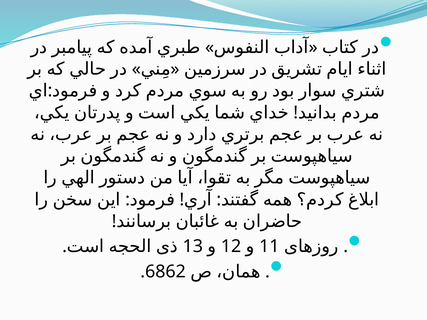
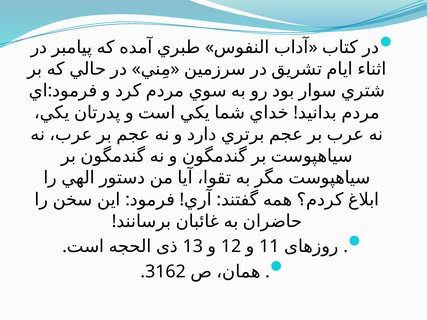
6862: 6862 -> 3162 (165, 272)
